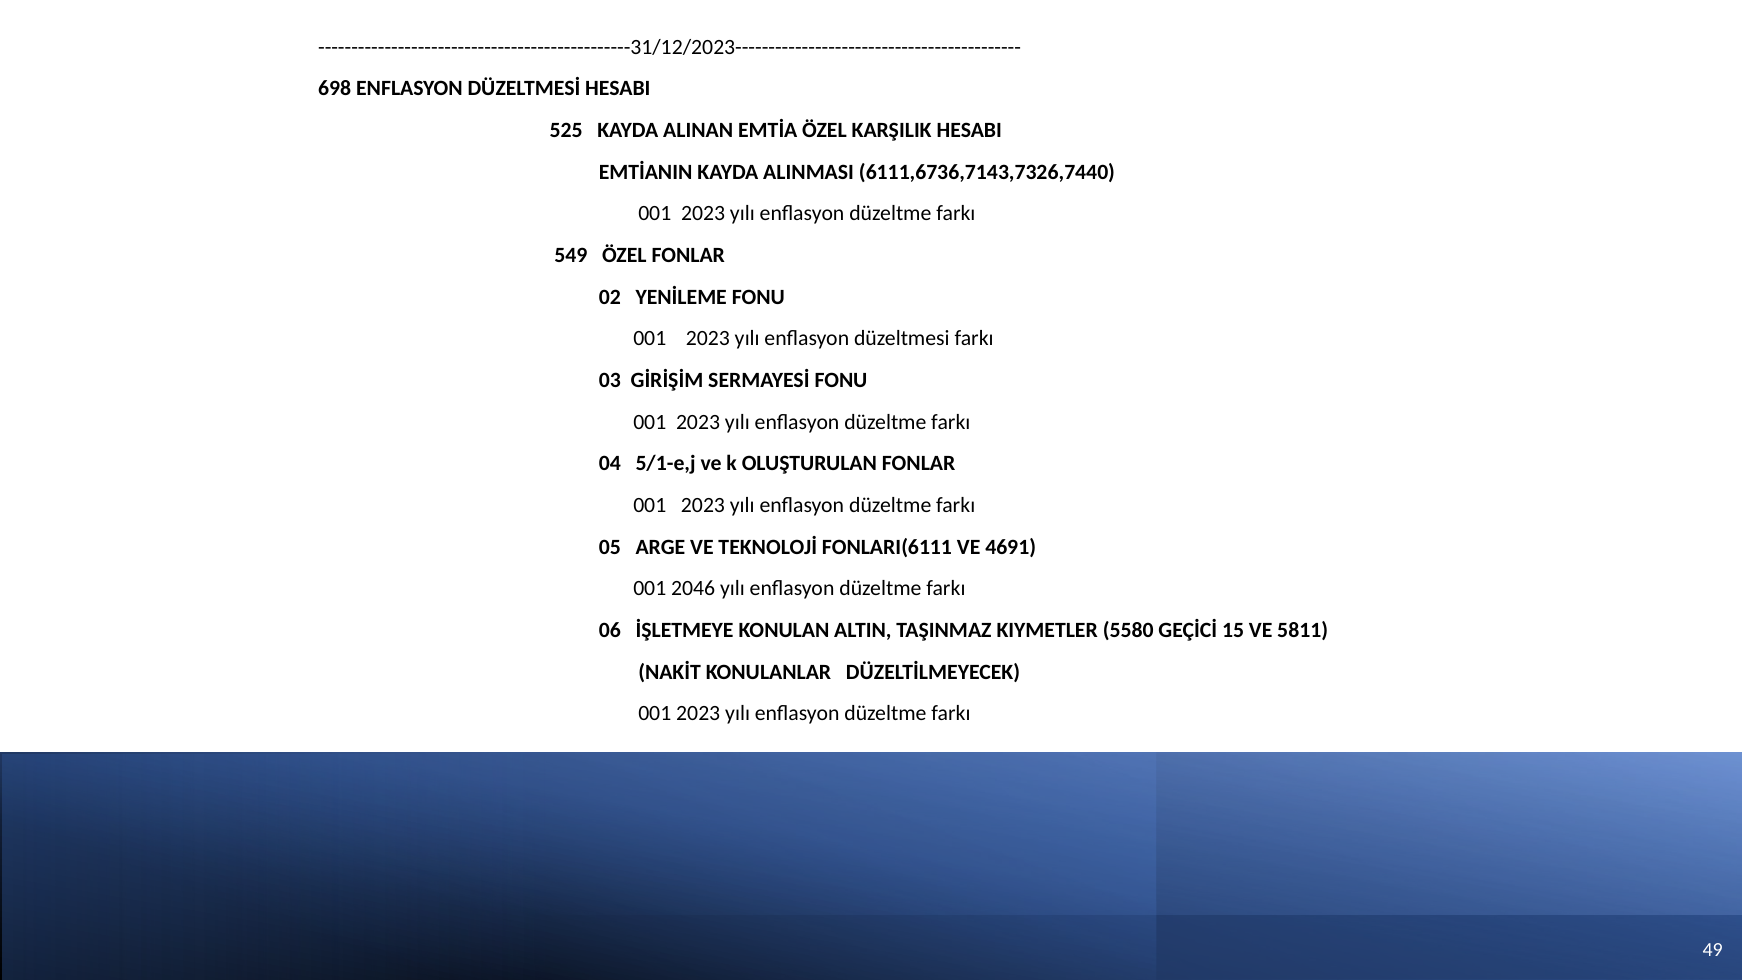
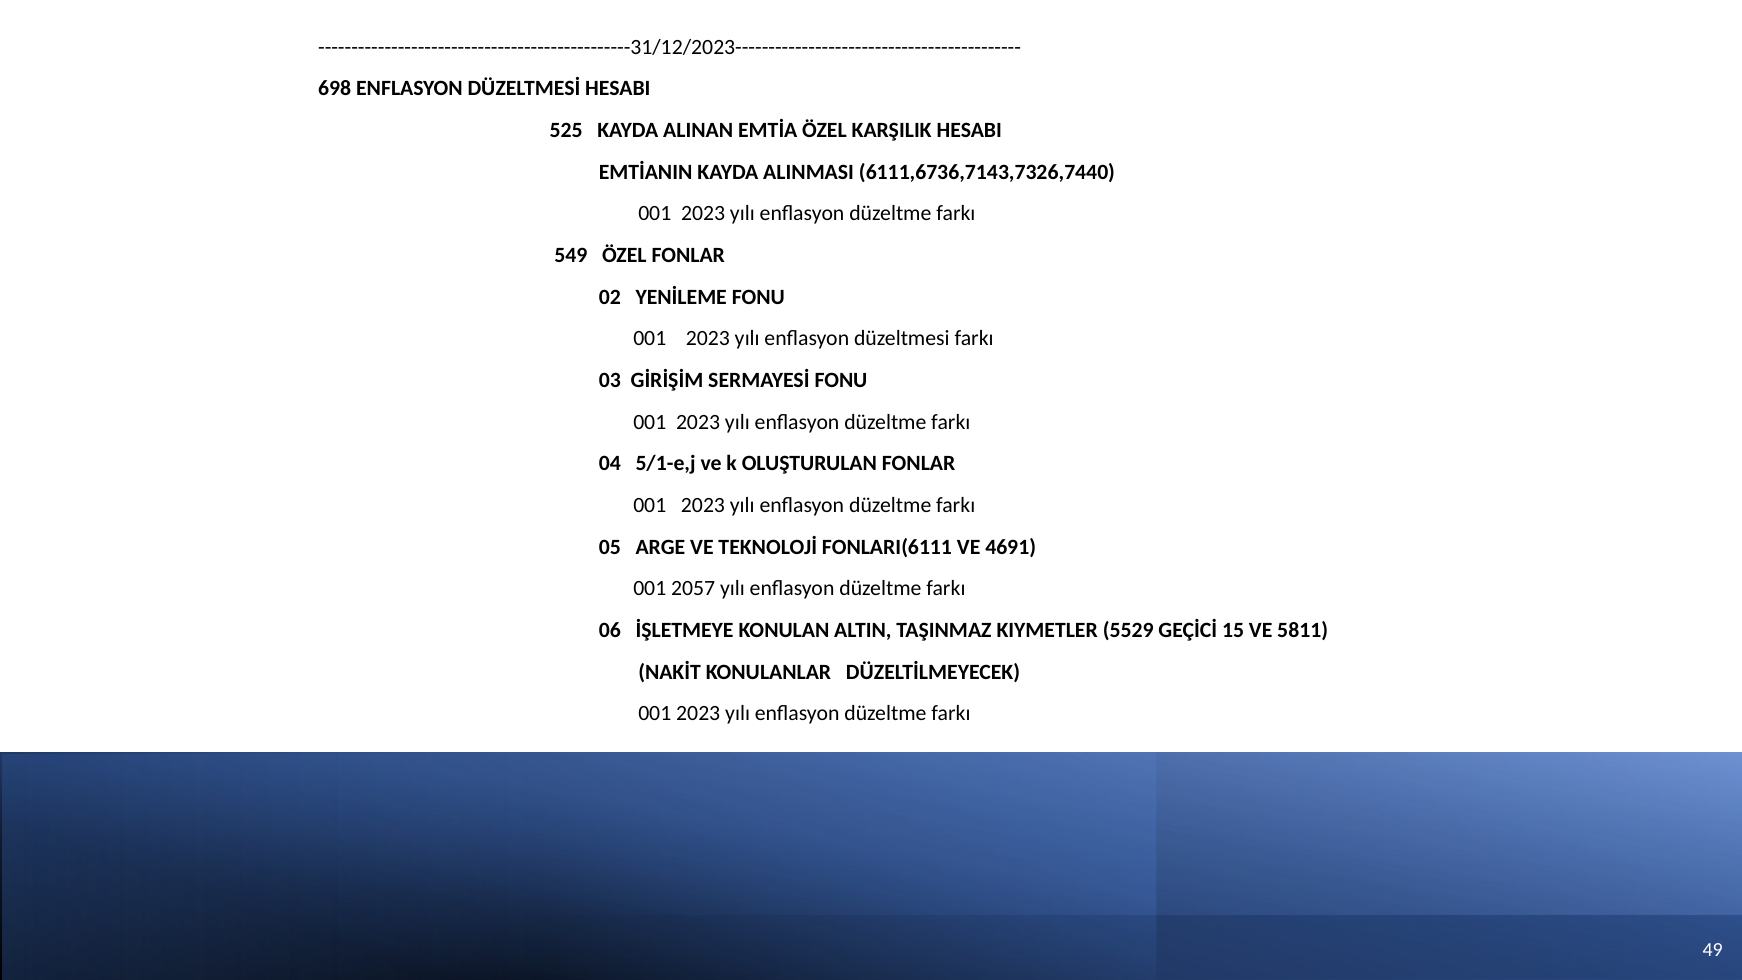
2046: 2046 -> 2057 (693, 589)
5580: 5580 -> 5529 (1128, 630)
